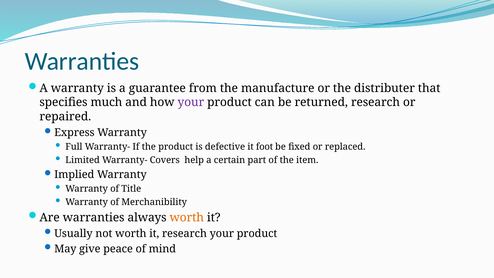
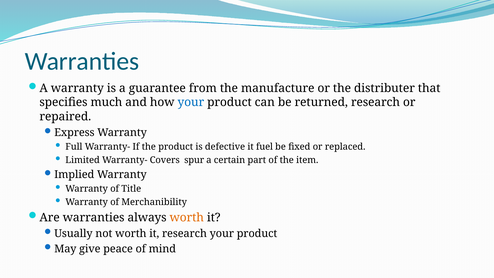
your colour: purple -> blue (191, 102)
foot: foot -> fuel (264, 147)
help: help -> spur (194, 160)
